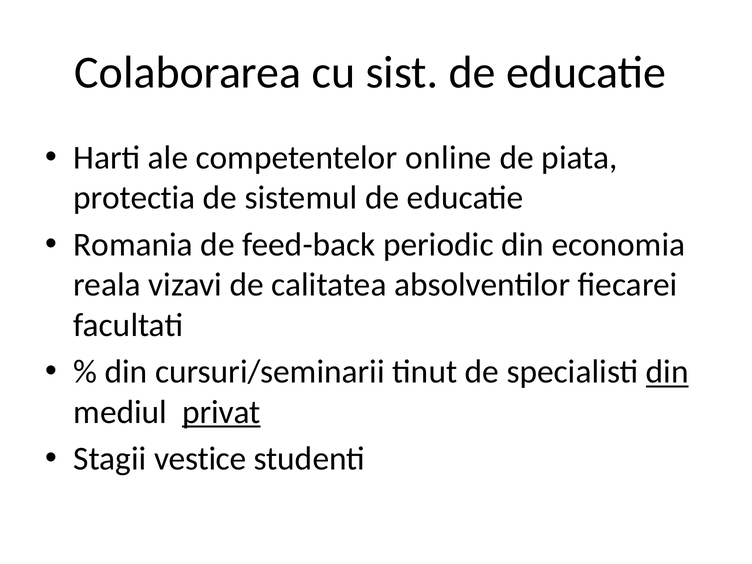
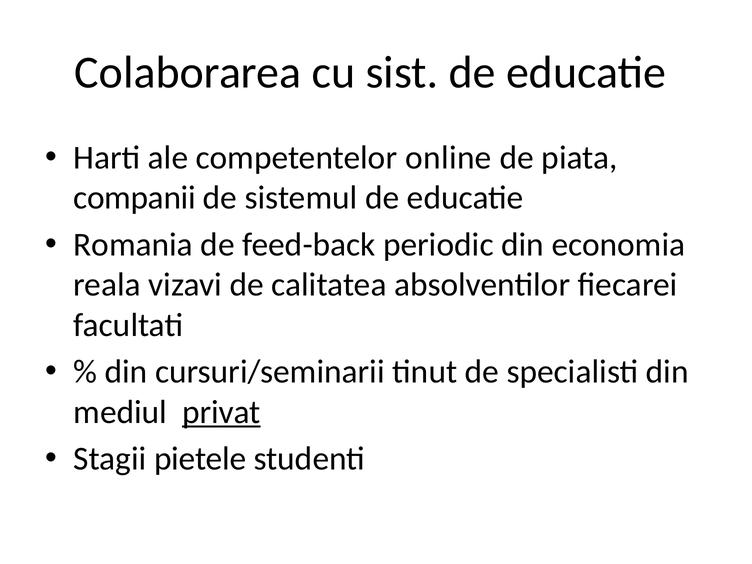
protectia: protectia -> companii (134, 198)
din underline: present -> none (667, 372)
vestice: vestice -> pietele (200, 459)
